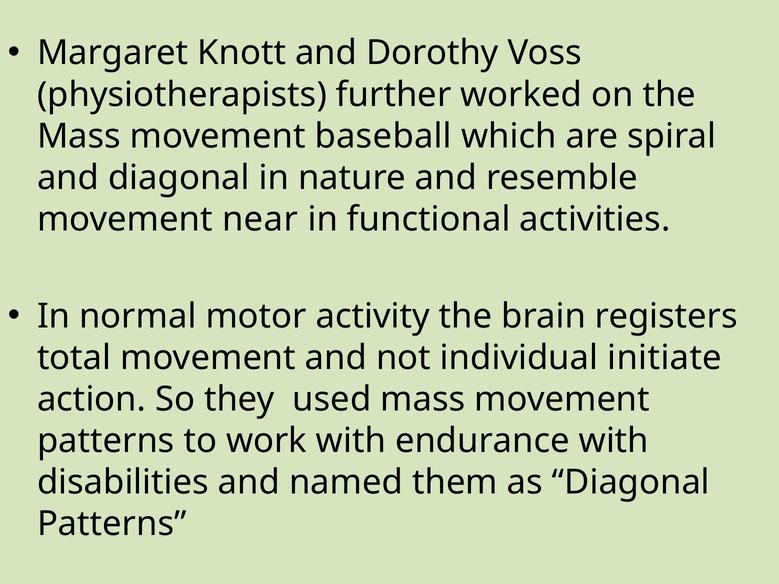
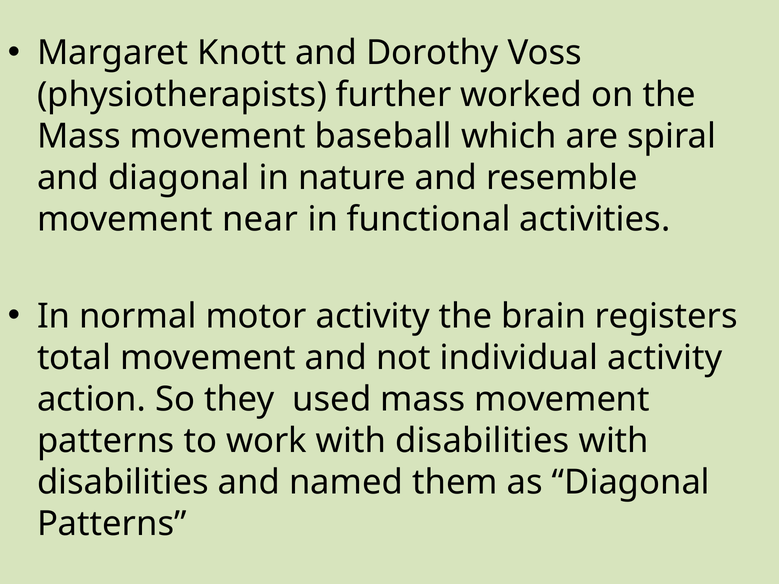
individual initiate: initiate -> activity (665, 358)
work with endurance: endurance -> disabilities (482, 441)
